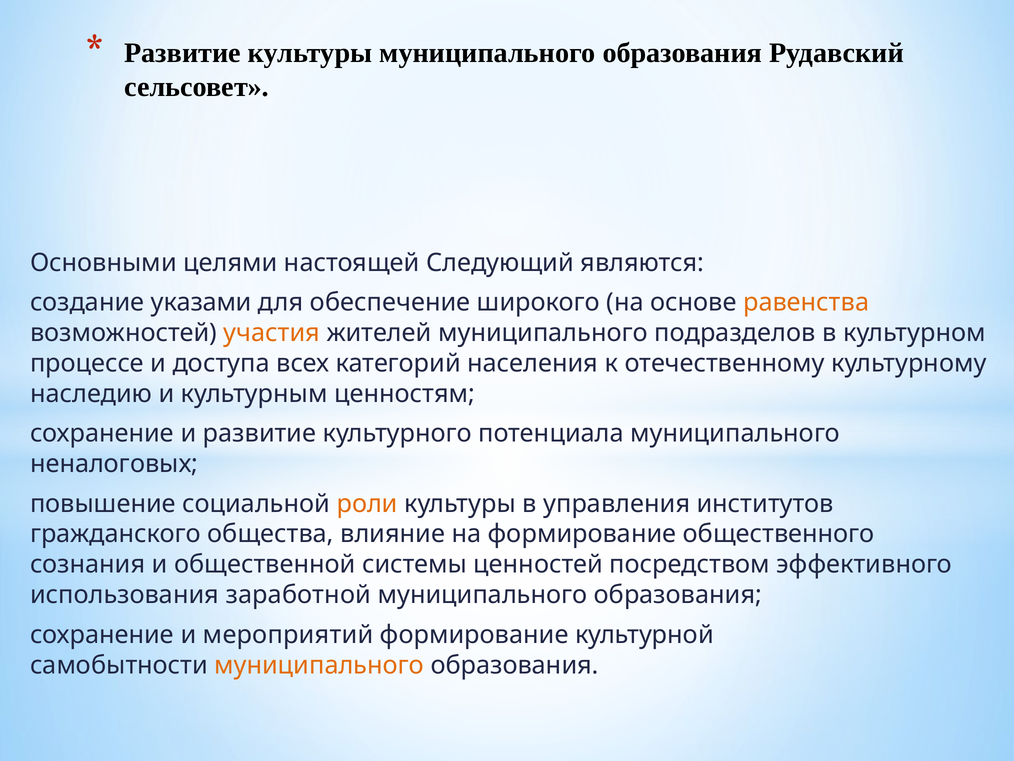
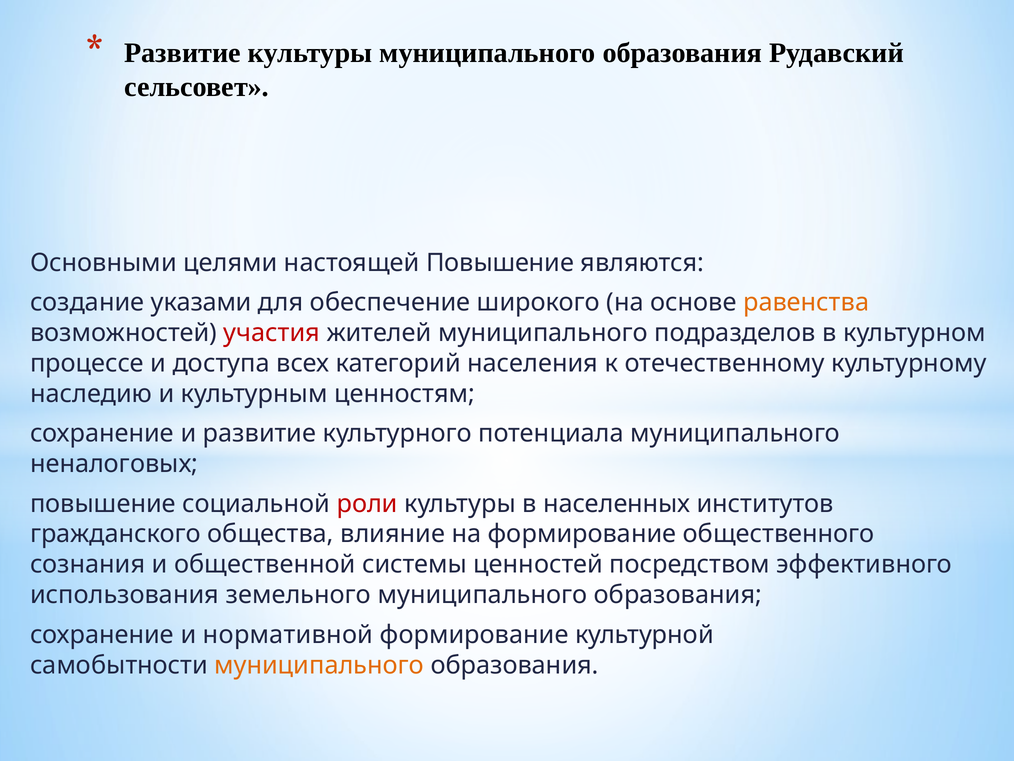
настоящей Следующий: Следующий -> Повышение (500, 262)
участия colour: orange -> red (272, 333)
роли colour: orange -> red (367, 503)
управления: управления -> населенных (617, 503)
заработной: заработной -> земельного (298, 595)
мероприятий: мероприятий -> нормативной (288, 634)
